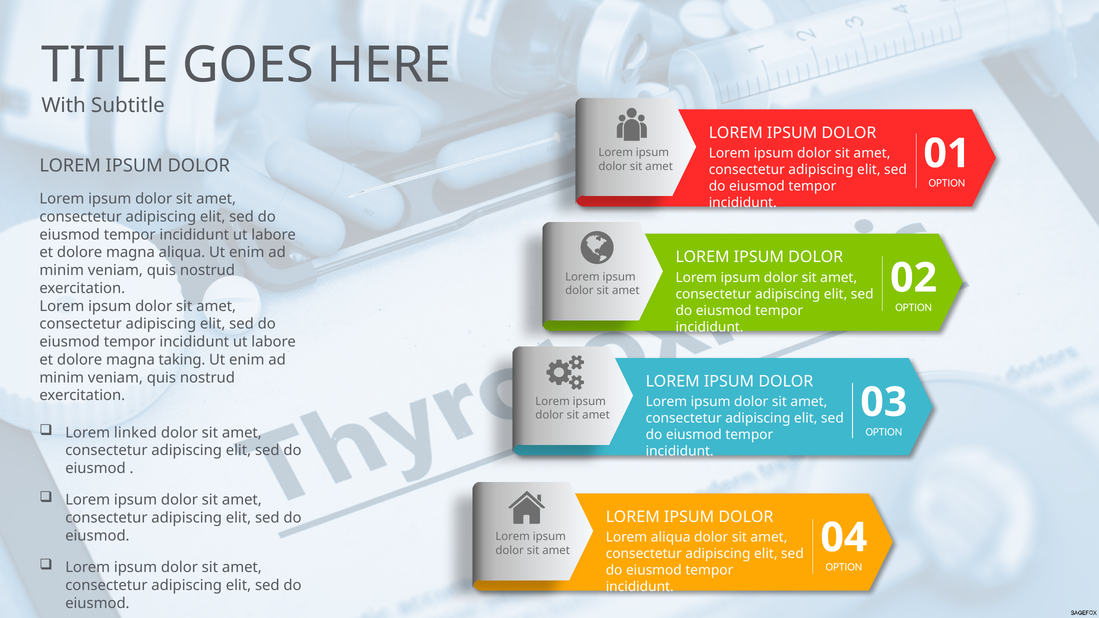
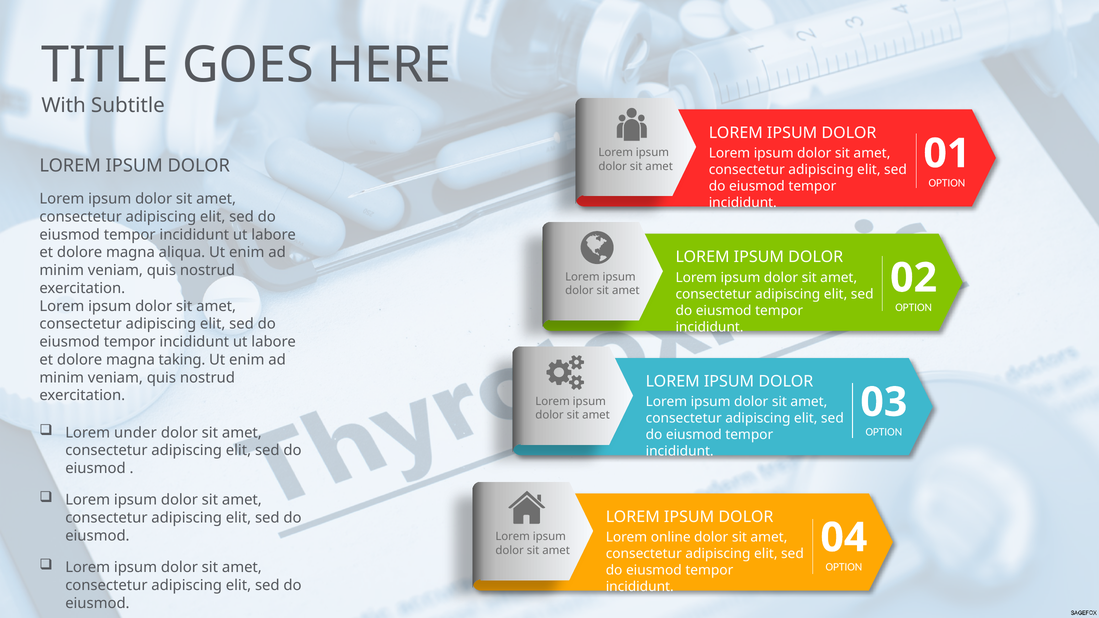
linked: linked -> under (135, 433)
Lorem aliqua: aliqua -> online (671, 537)
